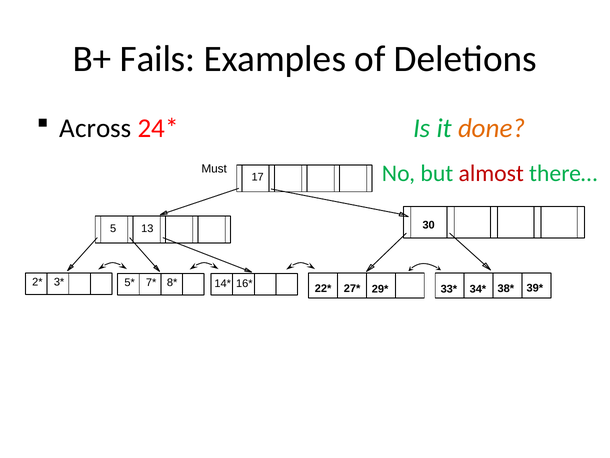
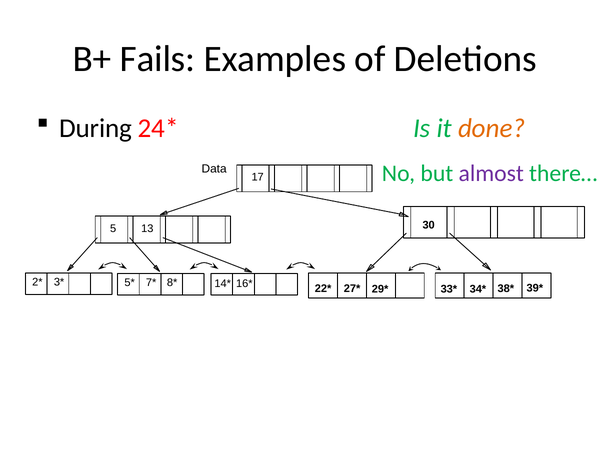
Across: Across -> During (96, 128)
Must: Must -> Data (214, 169)
almost colour: red -> purple (491, 173)
